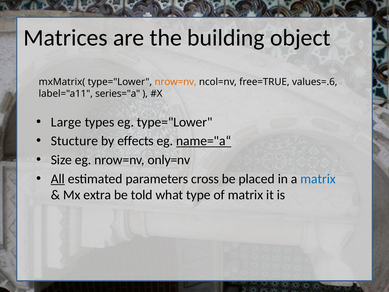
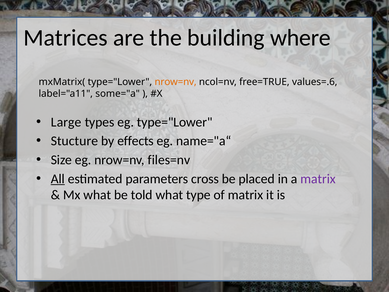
object: object -> where (300, 38)
series="a: series="a -> some="a (118, 94)
name="a“ underline: present -> none (204, 141)
only=nv: only=nv -> files=nv (169, 160)
matrix colour: blue -> purple (318, 179)
Mx extra: extra -> what (97, 195)
